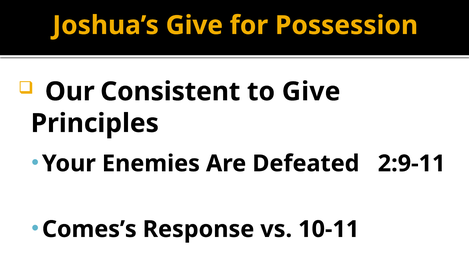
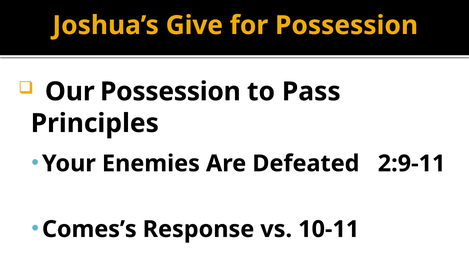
Our Consistent: Consistent -> Possession (170, 92)
to Give: Give -> Pass (311, 92)
